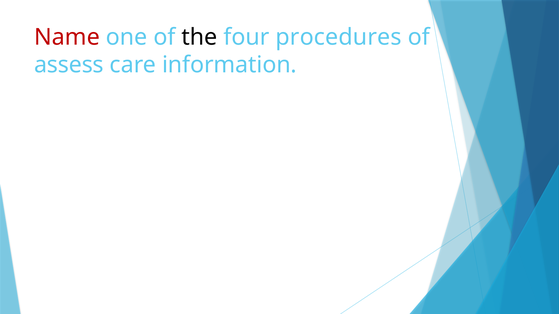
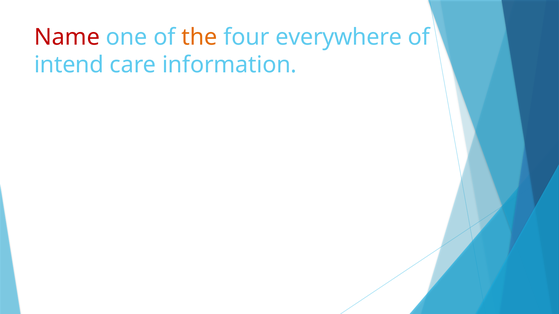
the colour: black -> orange (199, 37)
procedures: procedures -> everywhere (339, 37)
assess: assess -> intend (69, 65)
